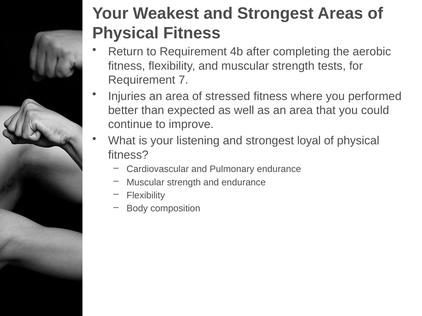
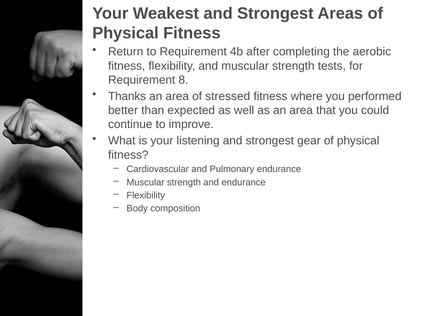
7: 7 -> 8 (183, 80)
Injuries: Injuries -> Thanks (127, 96)
loyal: loyal -> gear (309, 141)
